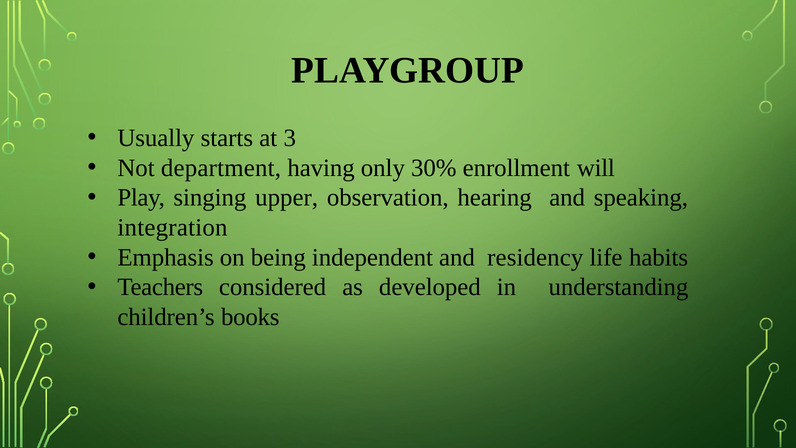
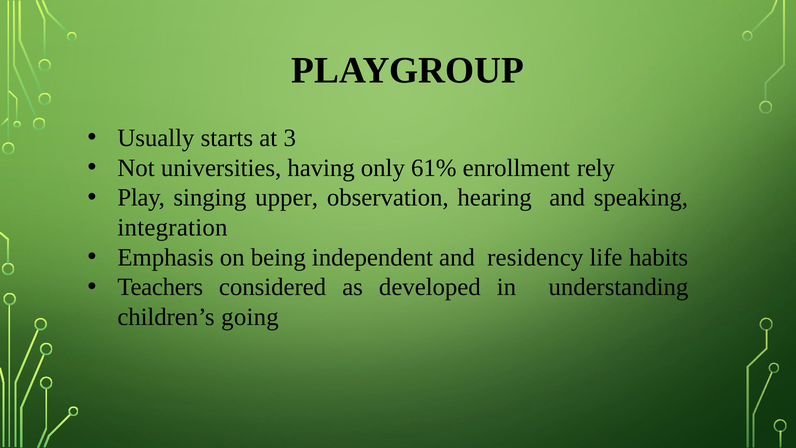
department: department -> universities (221, 168)
30%: 30% -> 61% (434, 168)
will: will -> rely (596, 168)
books: books -> going (250, 317)
